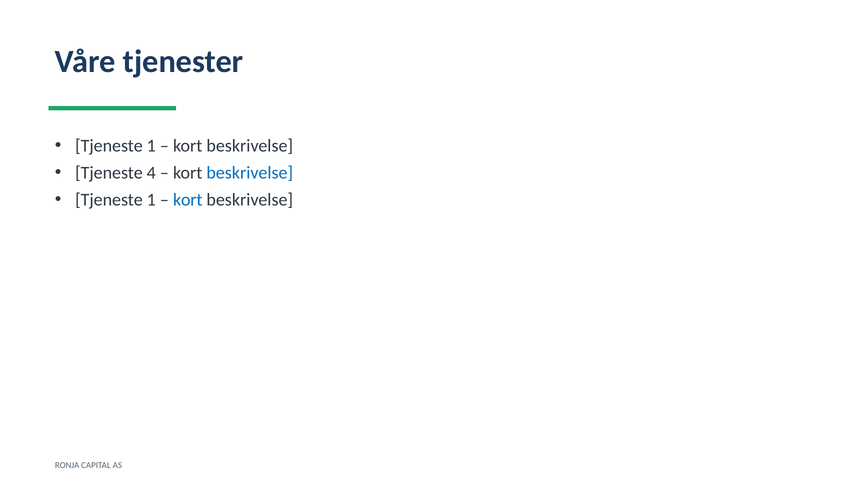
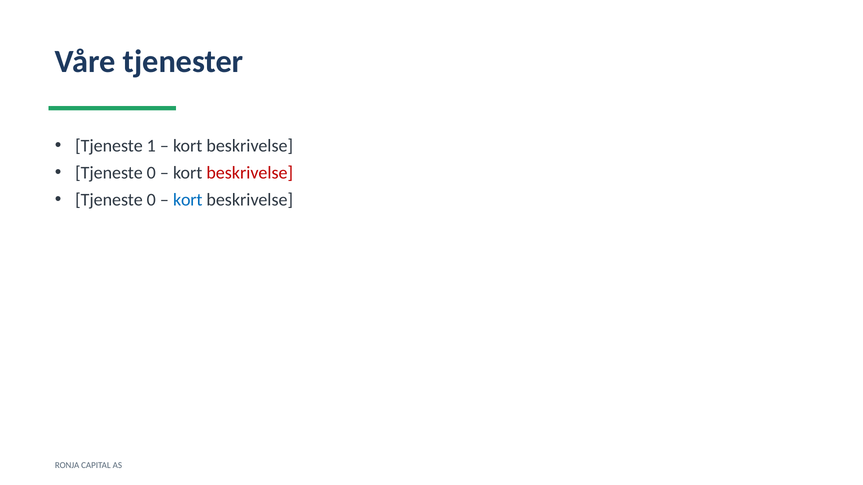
4: 4 -> 0 (151, 173)
beskrivelse colour: blue -> red (250, 173)
1: 1 -> 0 (151, 200)
